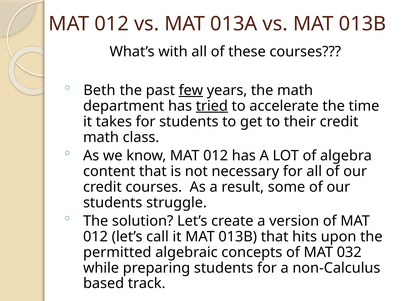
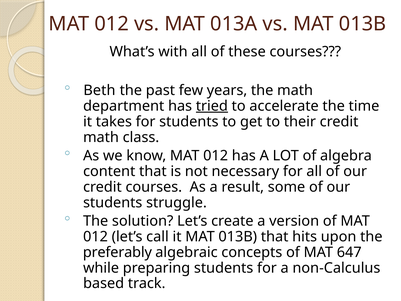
few underline: present -> none (191, 90)
permitted: permitted -> preferably (117, 252)
032: 032 -> 647 (349, 252)
